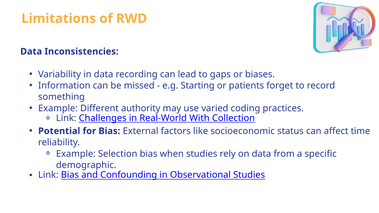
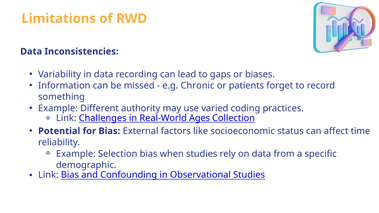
Starting: Starting -> Chronic (198, 86)
With: With -> Ages (200, 118)
